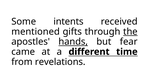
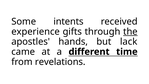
mentioned: mentioned -> experience (36, 32)
hands underline: present -> none (73, 42)
fear: fear -> lack (129, 42)
